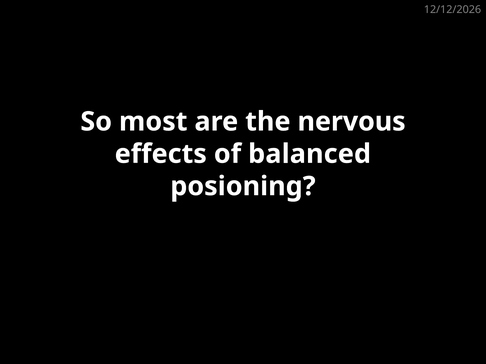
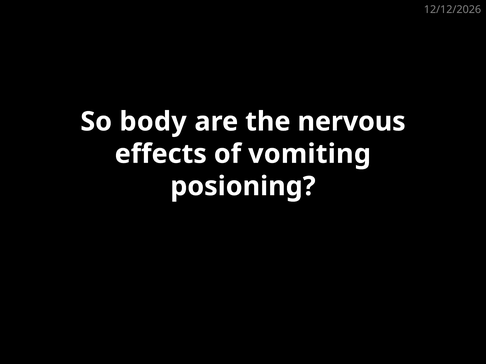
most: most -> body (153, 122)
balanced: balanced -> vomiting (310, 154)
